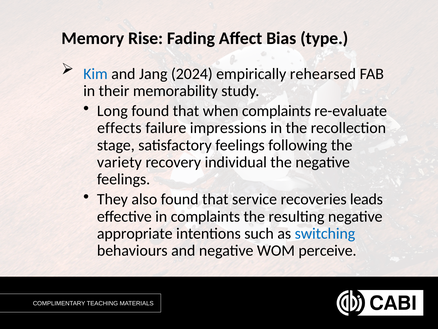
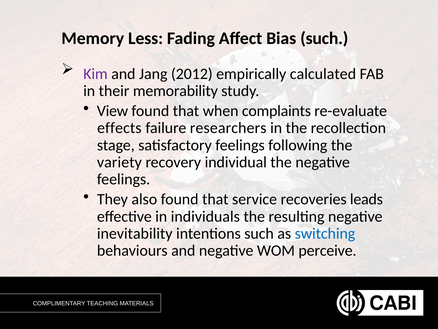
Rise: Rise -> Less (146, 38)
Bias type: type -> such (324, 38)
Kim colour: blue -> purple (95, 74)
2024: 2024 -> 2012 (192, 74)
rehearsed: rehearsed -> calculated (323, 74)
Long: Long -> View (112, 111)
impressions: impressions -> researchers (228, 128)
in complaints: complaints -> individuals (205, 216)
appropriate: appropriate -> inevitability (135, 233)
